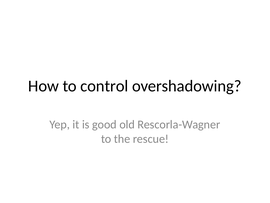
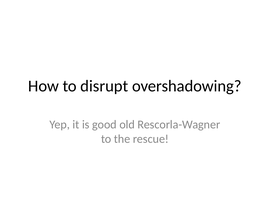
control: control -> disrupt (104, 86)
